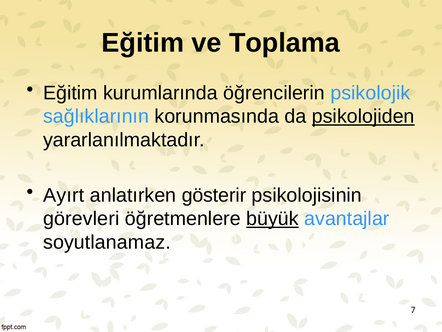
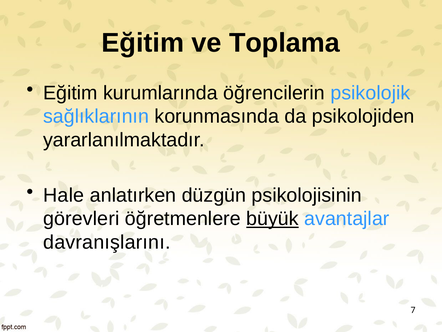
psikolojiden underline: present -> none (363, 116)
Ayırt: Ayırt -> Hale (64, 195)
gösterir: gösterir -> düzgün (214, 195)
soyutlanamaz: soyutlanamaz -> davranışlarını (107, 242)
